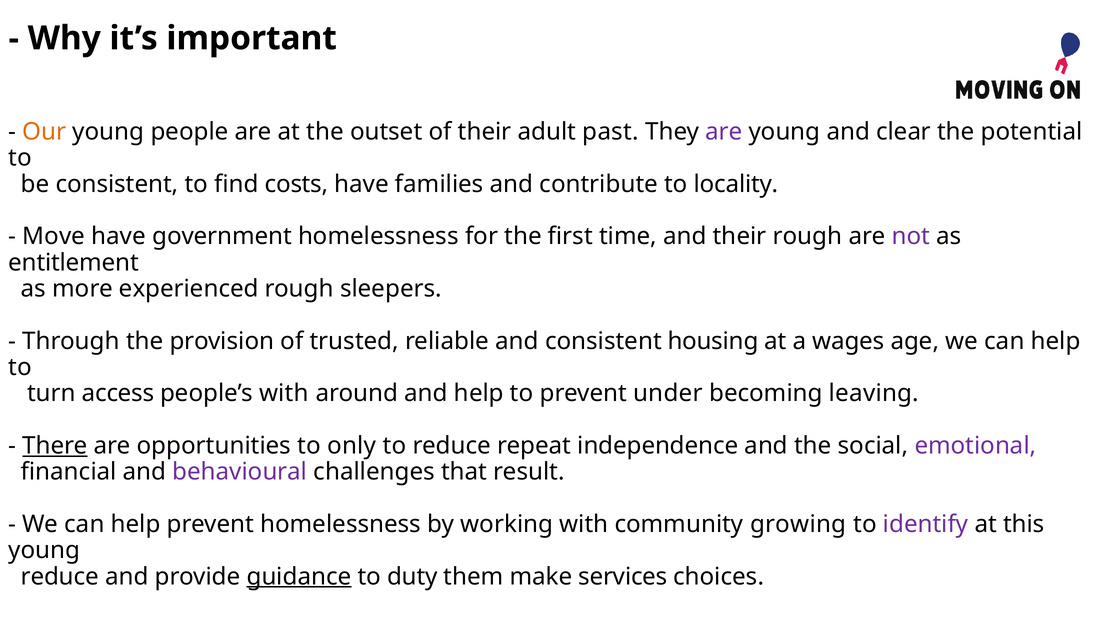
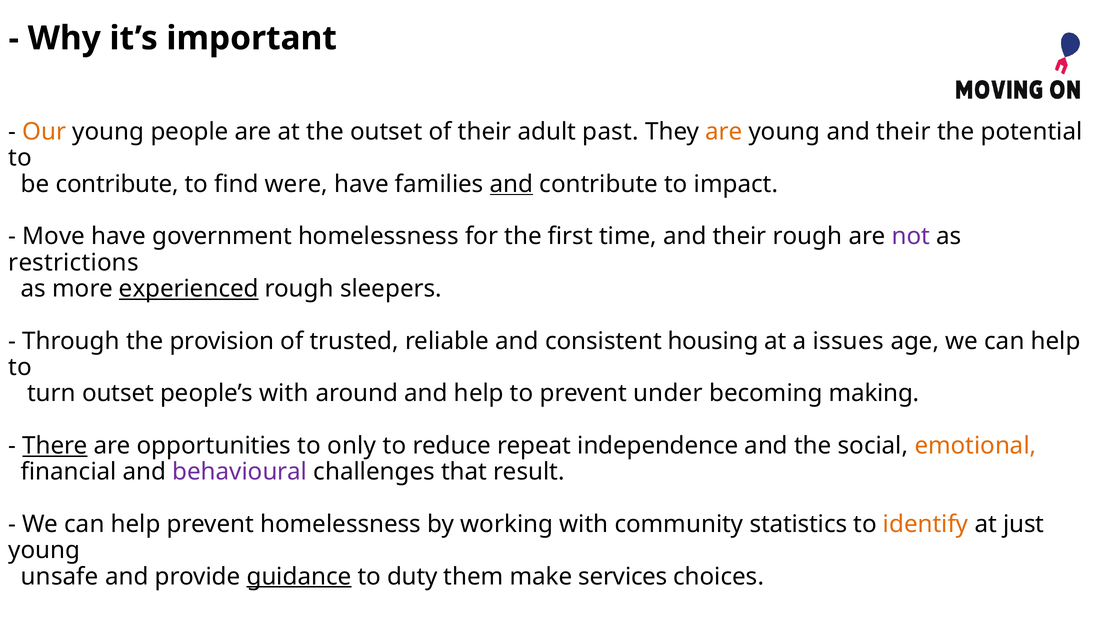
are colour: purple -> orange (724, 132)
young and clear: clear -> their (904, 132)
be consistent: consistent -> contribute (117, 184)
costs: costs -> were (296, 184)
and underline: none -> present (512, 184)
locality: locality -> impact (736, 184)
entitlement: entitlement -> restrictions (73, 262)
experienced underline: none -> present (189, 289)
wages: wages -> issues (848, 341)
turn access: access -> outset (118, 393)
leaving: leaving -> making (874, 393)
emotional colour: purple -> orange (975, 445)
growing: growing -> statistics (798, 524)
identify colour: purple -> orange (926, 524)
this: this -> just (1024, 524)
reduce: reduce -> unsafe (60, 576)
